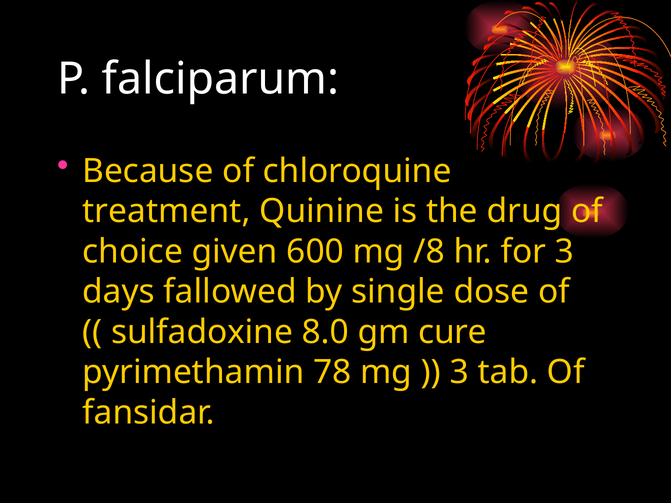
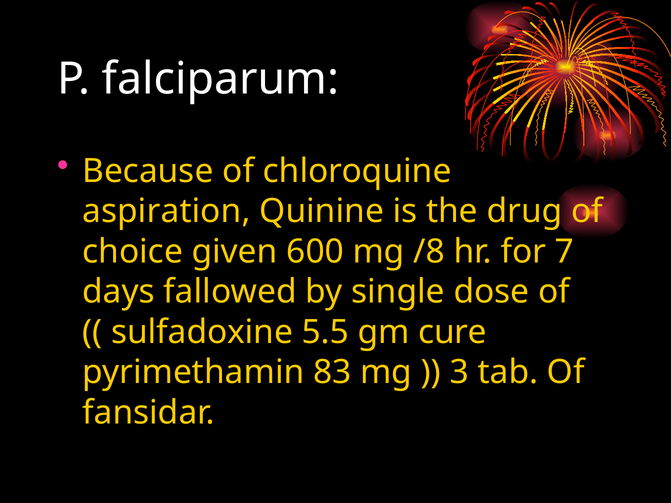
treatment: treatment -> aspiration (166, 211)
for 3: 3 -> 7 (564, 252)
8.0: 8.0 -> 5.5 (325, 332)
78: 78 -> 83 (332, 373)
